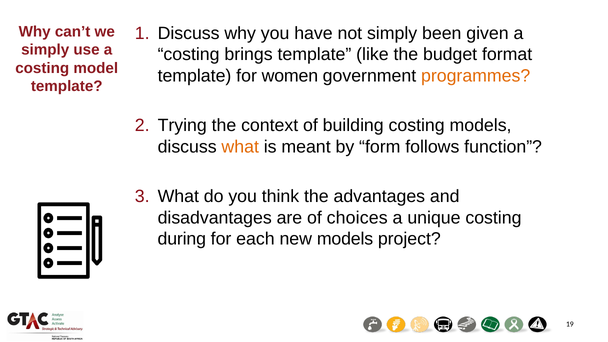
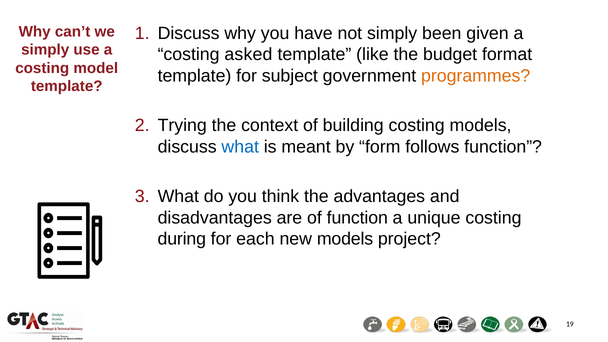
brings: brings -> asked (248, 55)
women: women -> subject (290, 76)
what colour: orange -> blue (240, 147)
of choices: choices -> function (357, 218)
